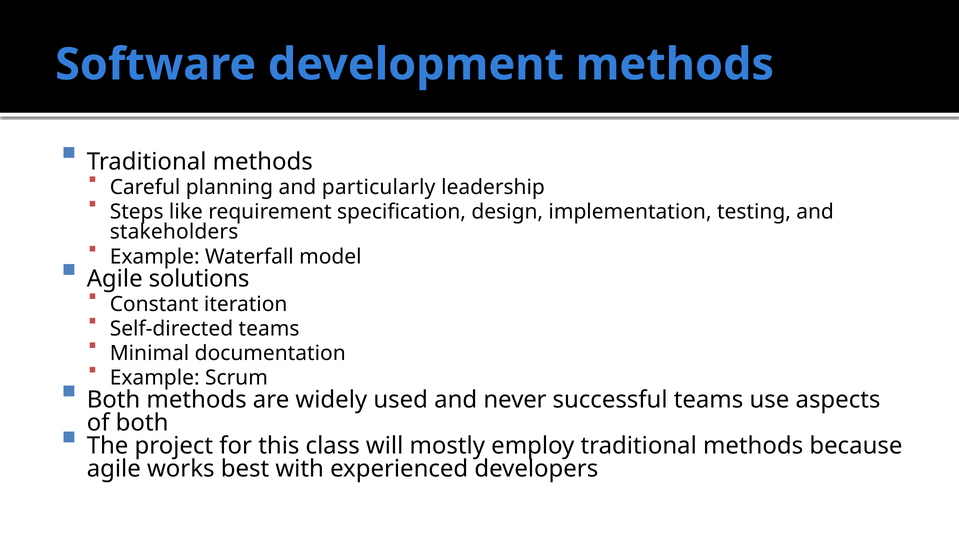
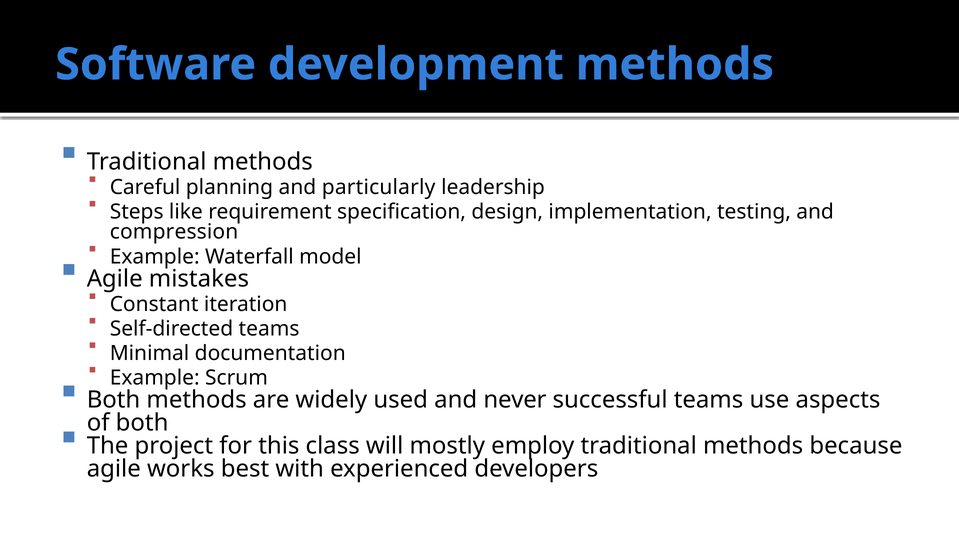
stakeholders: stakeholders -> compression (174, 232)
solutions: solutions -> mistakes (199, 279)
